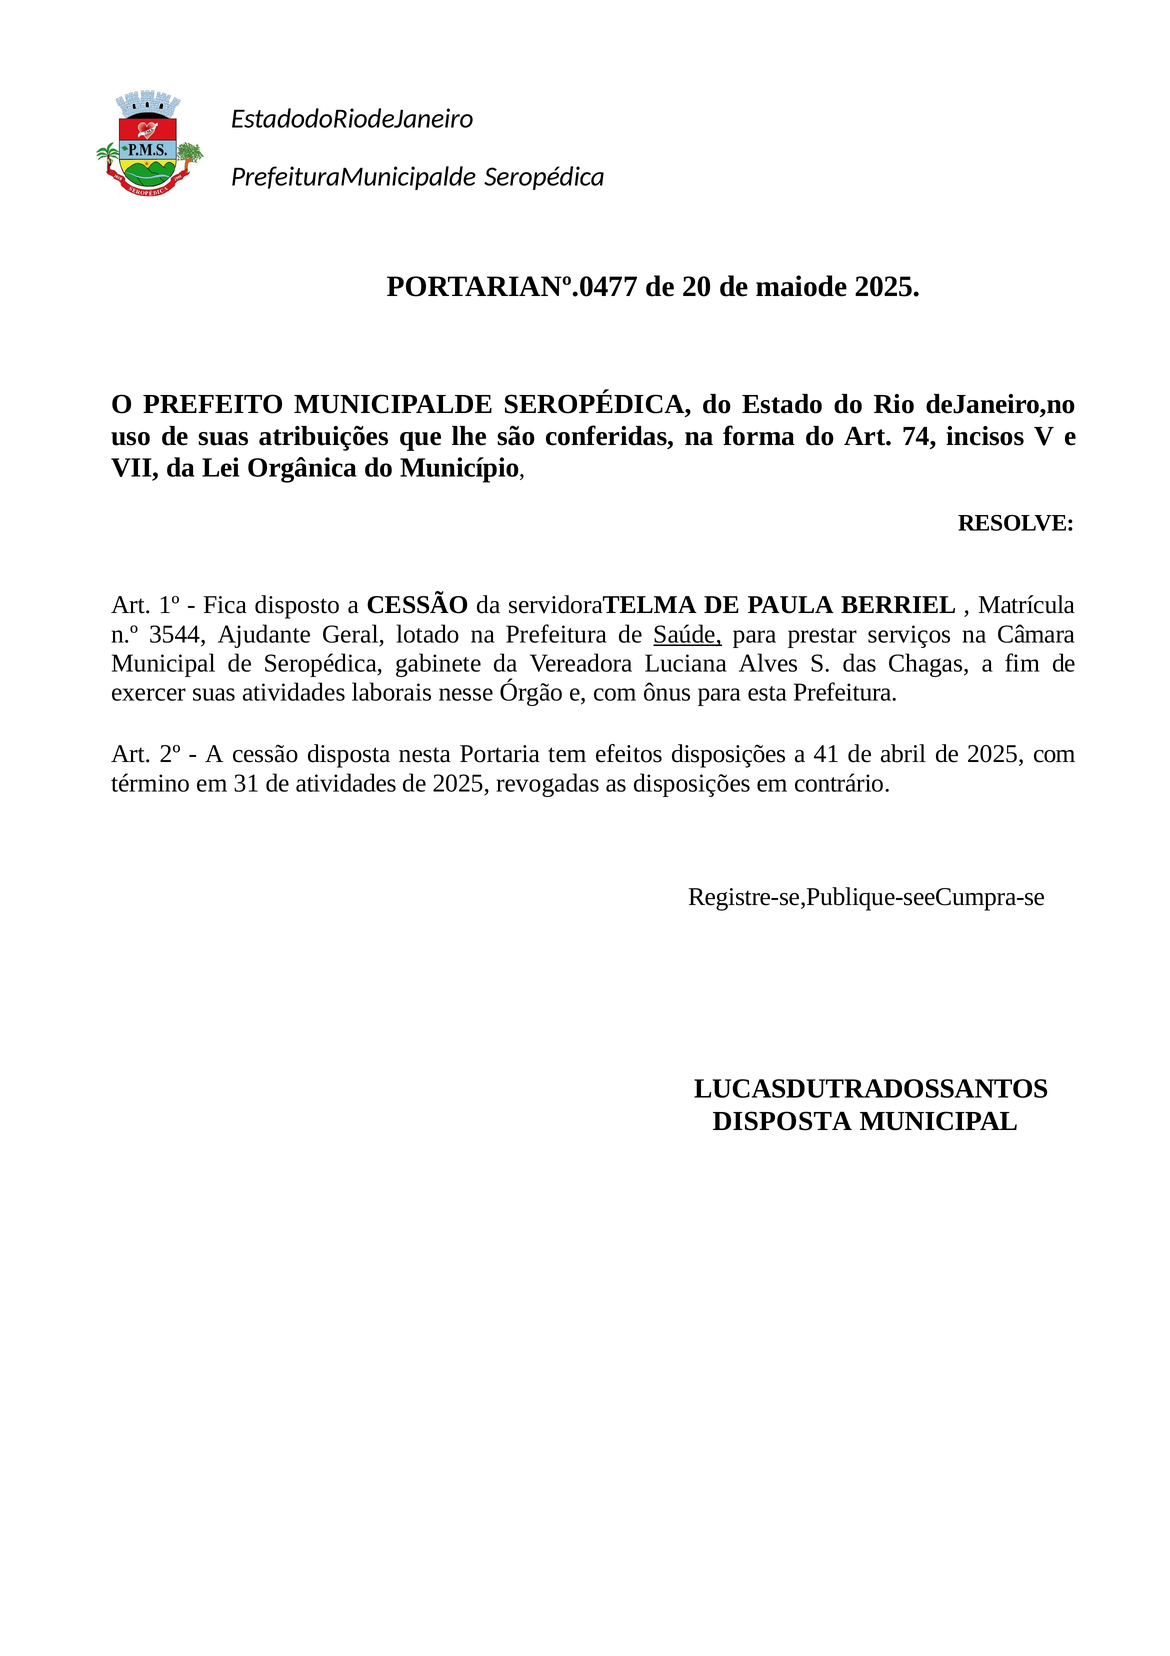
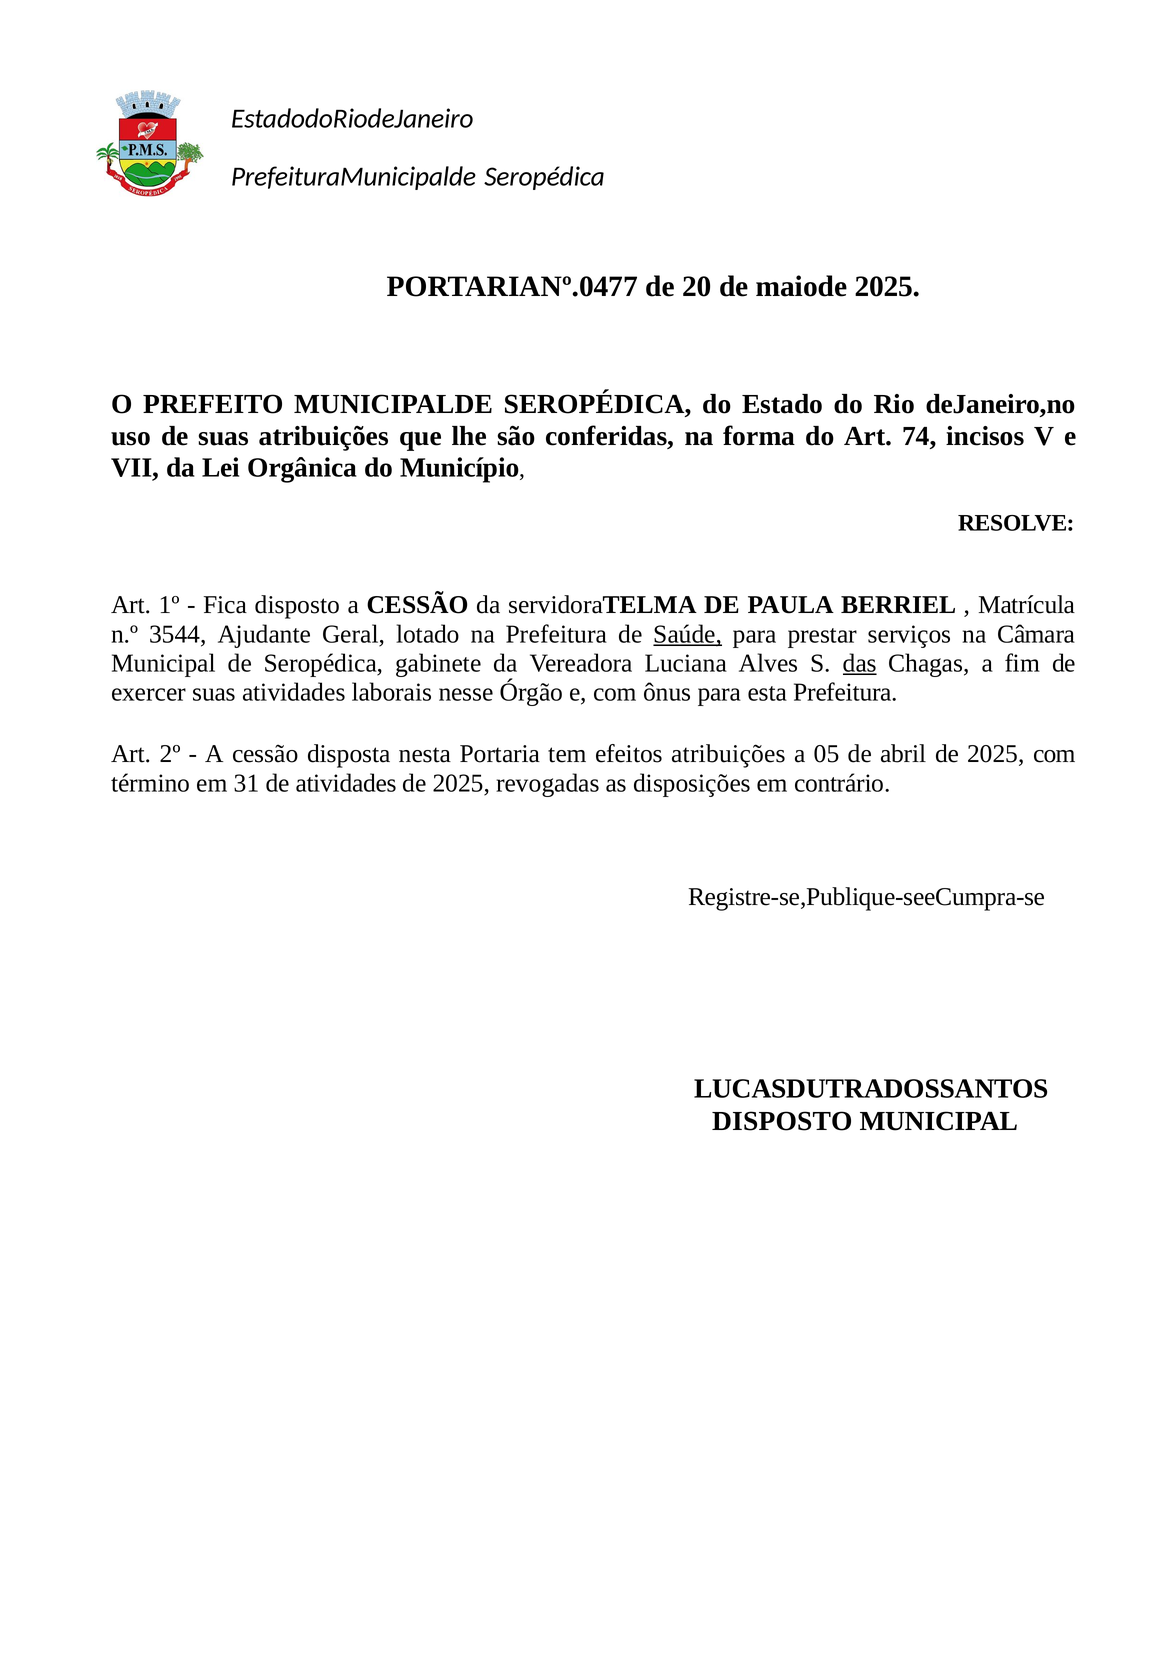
das underline: none -> present (860, 663)
efeitos disposições: disposições -> atribuições (729, 754)
41: 41 -> 05 (827, 754)
DISPOSTA: DISPOSTA -> DISPOSTO (782, 1121)
